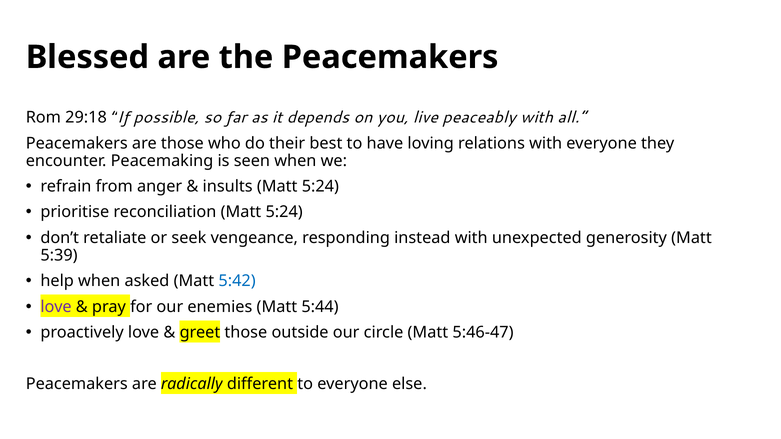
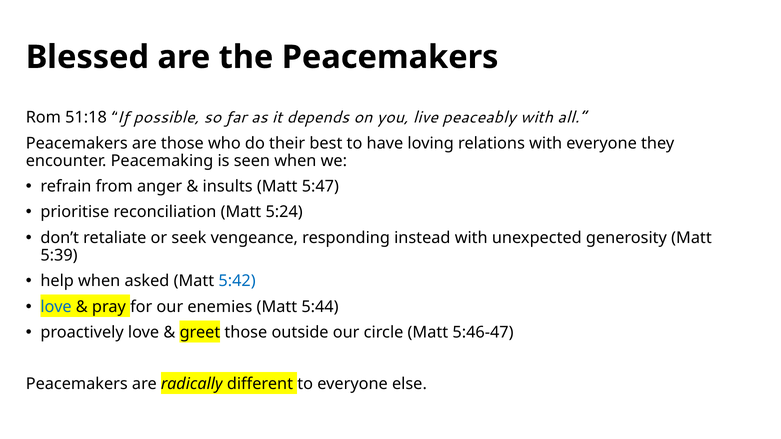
29:18: 29:18 -> 51:18 (86, 118)
insults Matt 5:24: 5:24 -> 5:47 (320, 187)
love colour: purple -> blue (56, 307)
